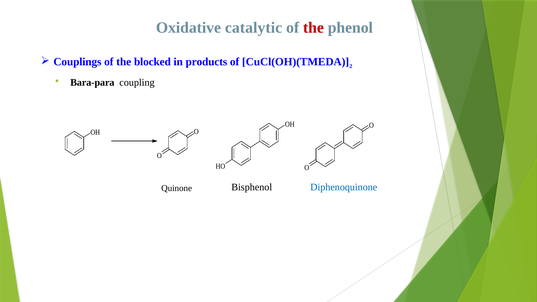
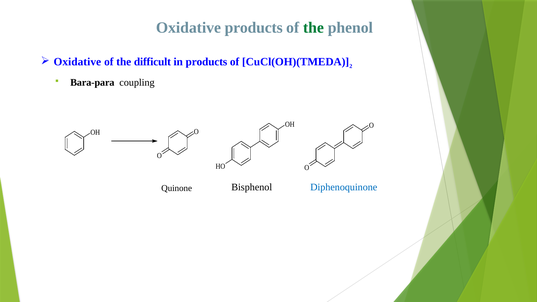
Oxidative catalytic: catalytic -> products (254, 28)
the colour: red -> green (313, 28)
Couplings: Couplings -> Oxidative (77, 62)
blocked: blocked -> difficult (152, 62)
